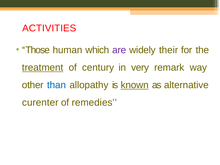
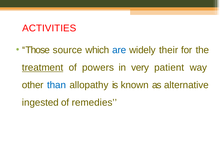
human: human -> source (67, 50)
are colour: purple -> blue (119, 50)
century: century -> powers (98, 68)
remark: remark -> patient (169, 68)
known underline: present -> none (135, 85)
curenter: curenter -> ingested (40, 102)
